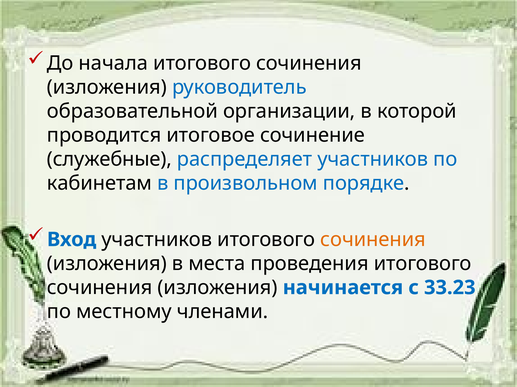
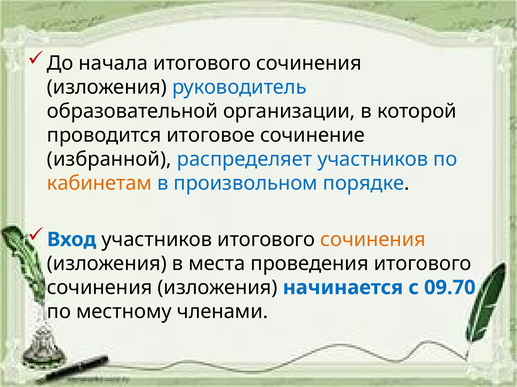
служебные: служебные -> избранной (109, 160)
кабинетам colour: black -> orange (99, 184)
33.23: 33.23 -> 09.70 (450, 288)
